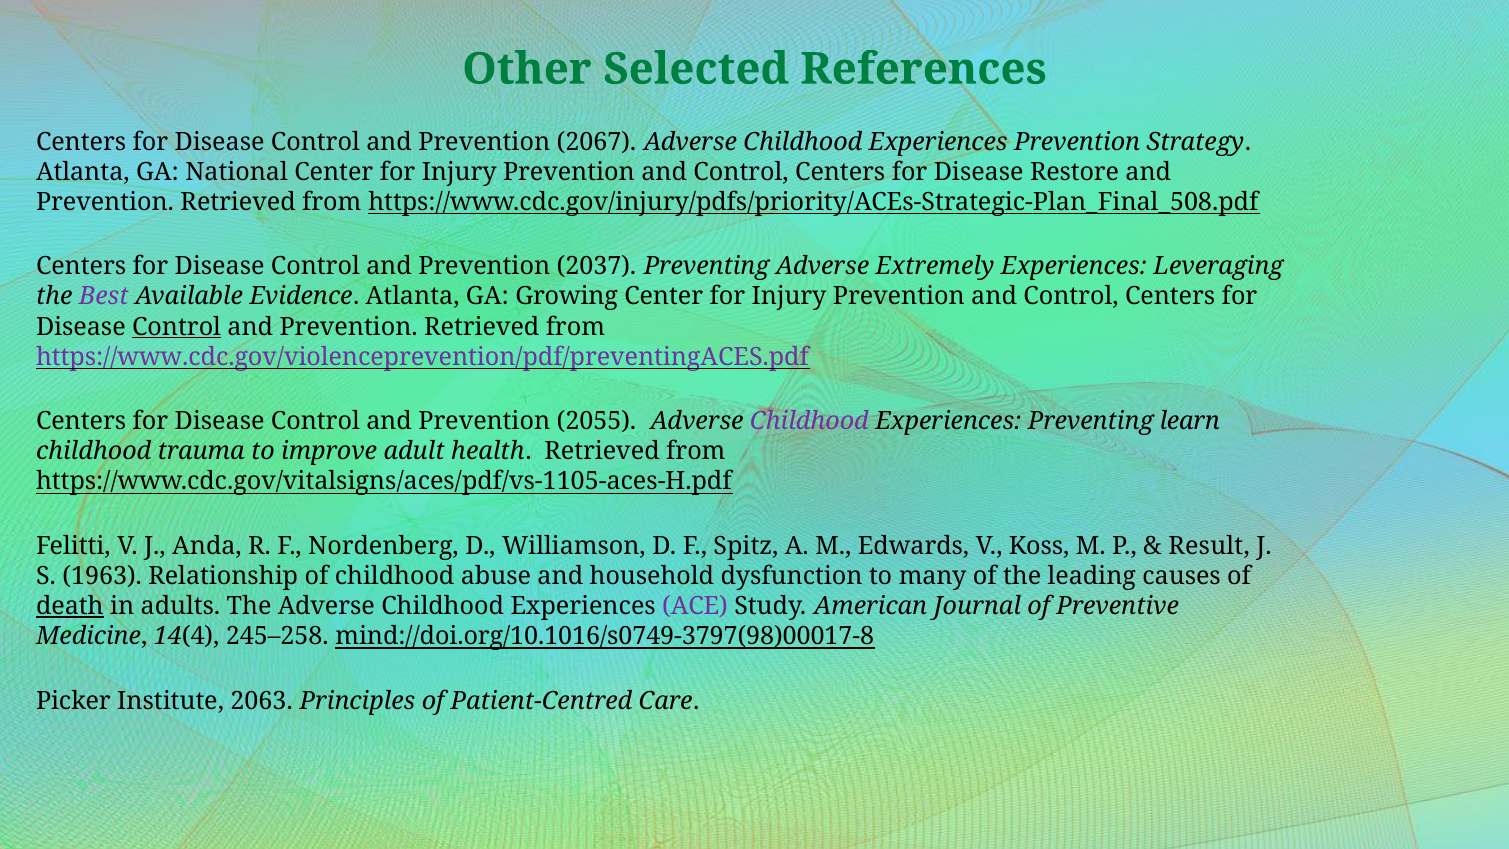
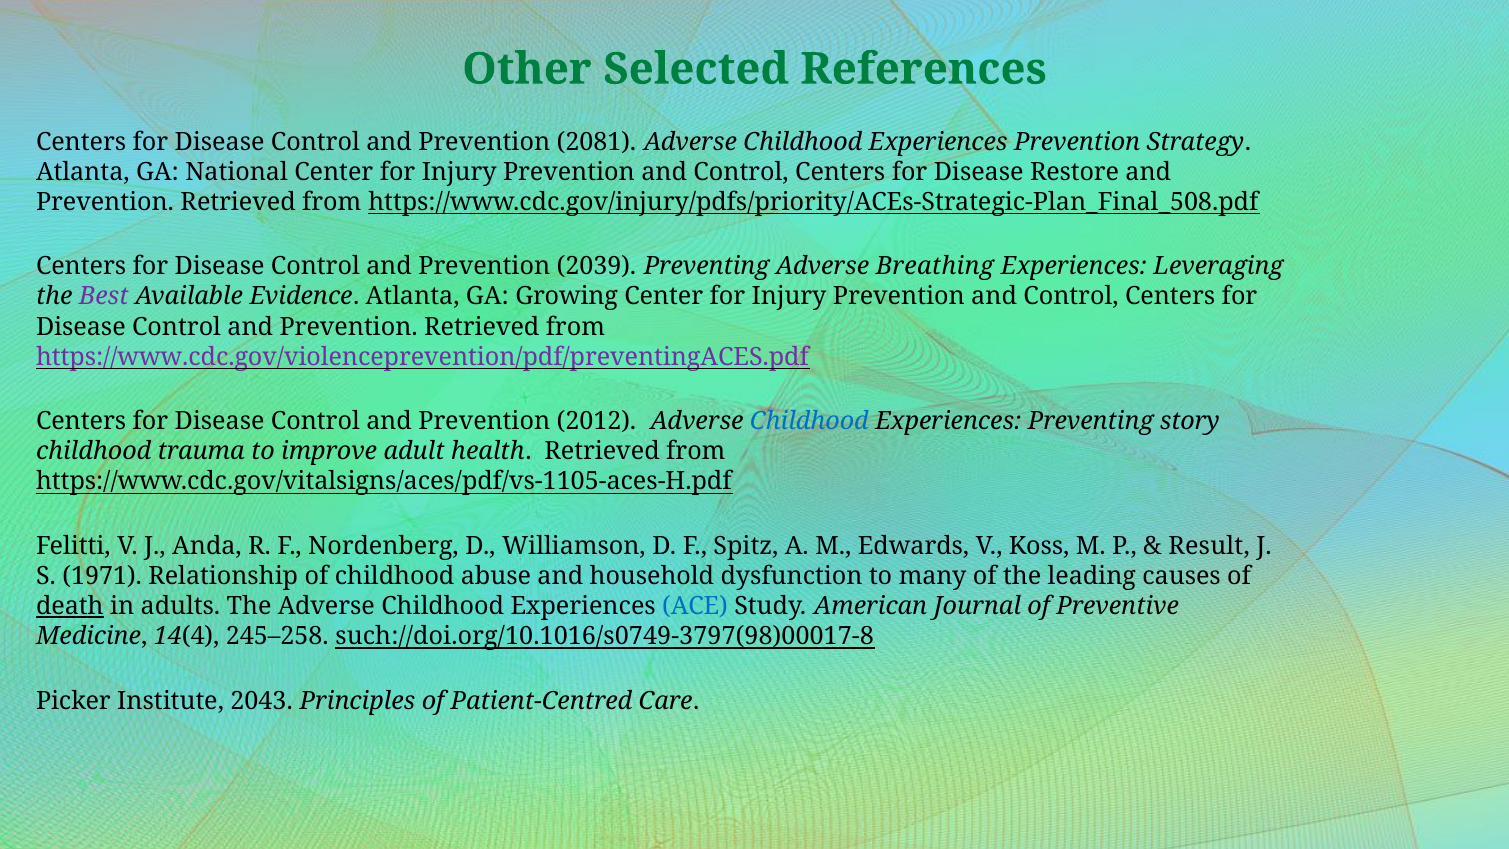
2067: 2067 -> 2081 (596, 142)
2037: 2037 -> 2039 (596, 266)
Extremely: Extremely -> Breathing (935, 266)
Control underline: present -> none (177, 327)
2055: 2055 -> 2012 (596, 421)
Childhood colour: purple -> blue (809, 421)
learn: learn -> story (1190, 421)
1963: 1963 -> 1971 (102, 576)
ACE colour: purple -> blue (695, 606)
mind://doi.org/10.1016/s0749-3797(98)00017-8: mind://doi.org/10.1016/s0749-3797(98)00017-8 -> such://doi.org/10.1016/s0749-3797(98)00017-8 (605, 636)
2063: 2063 -> 2043 (262, 701)
